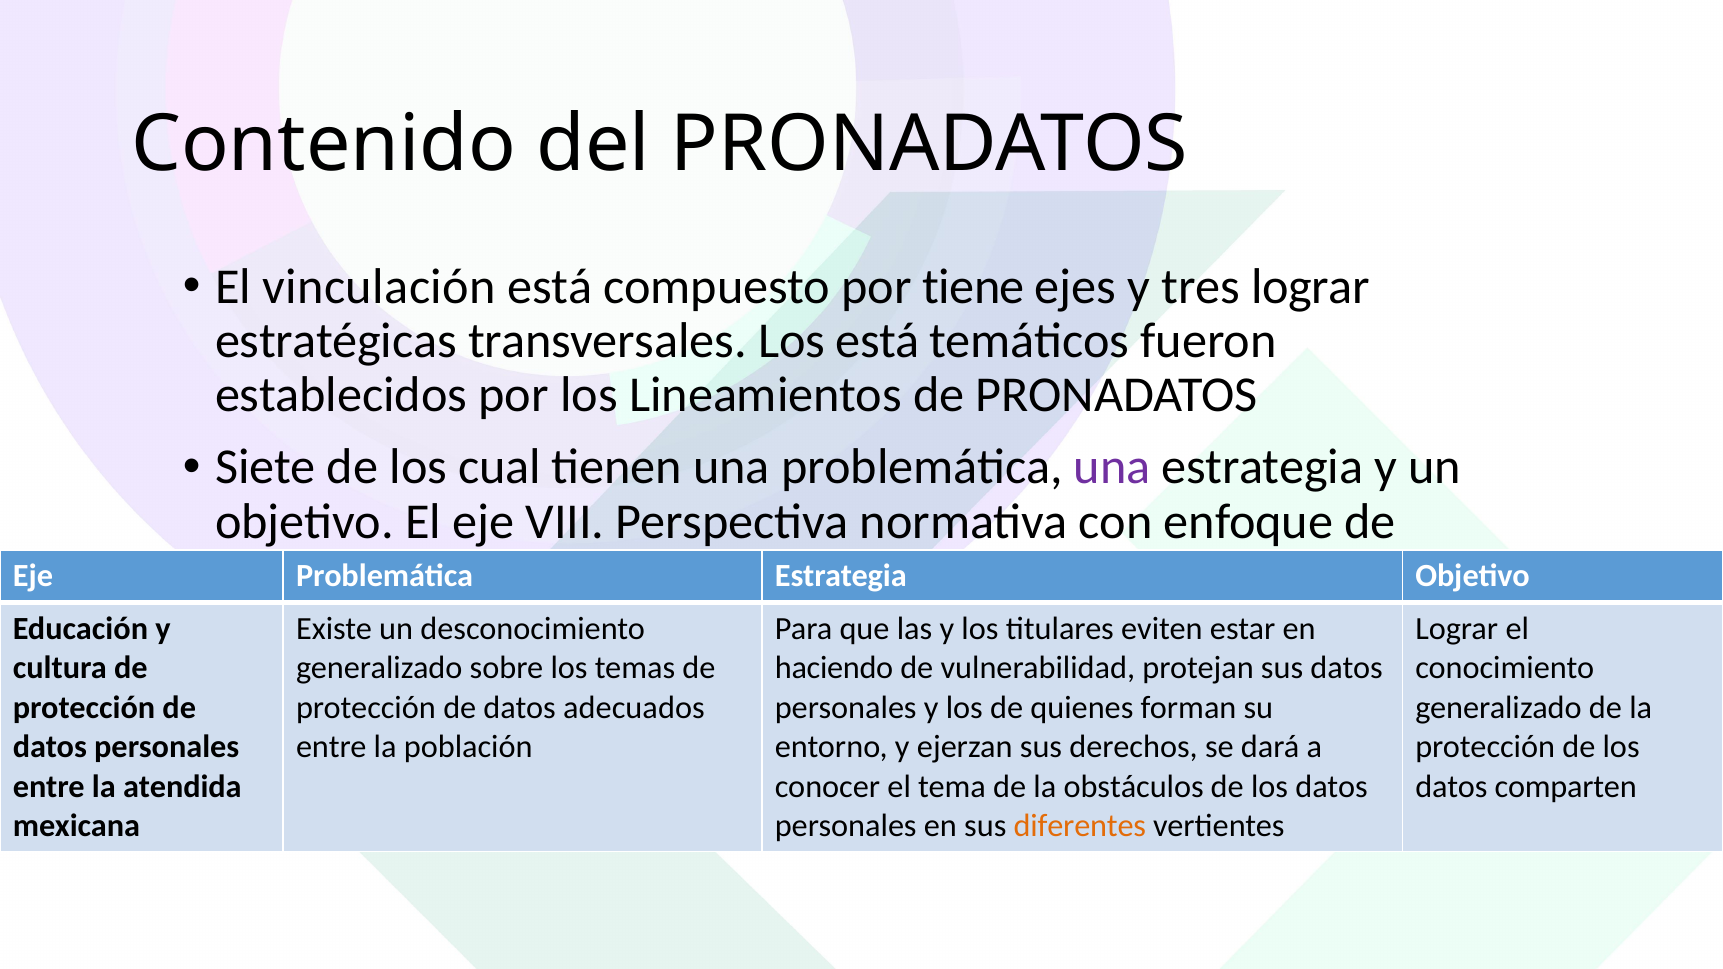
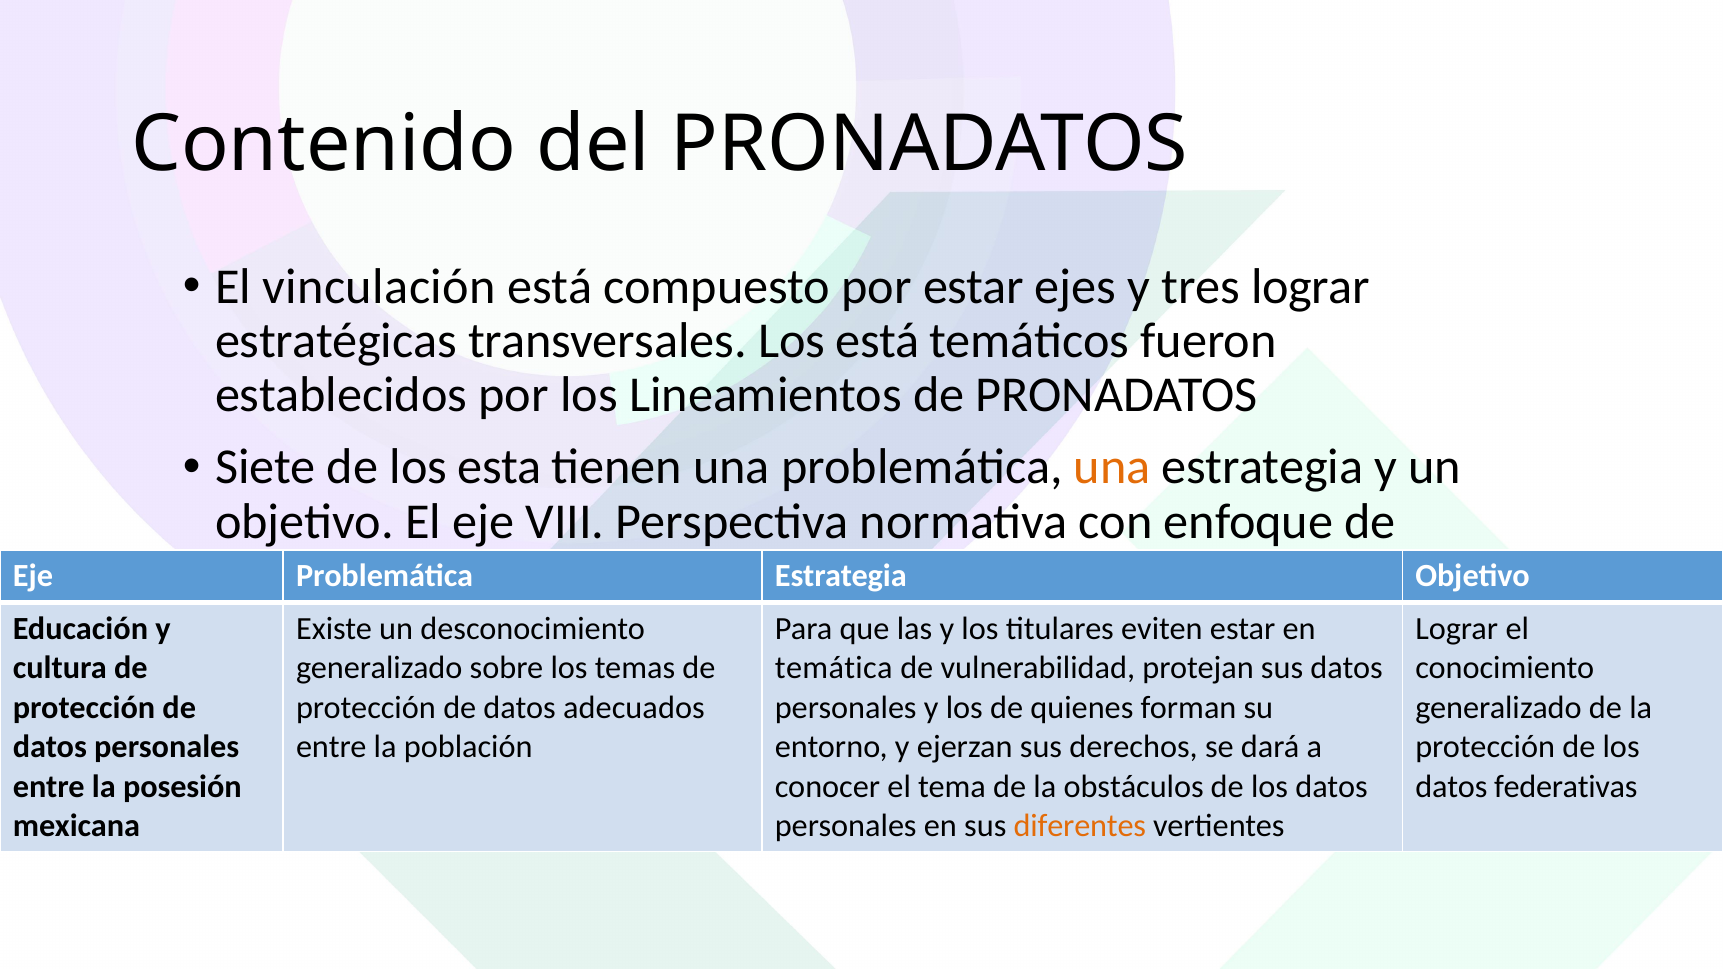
por tiene: tiene -> estar (974, 287)
cual: cual -> esta (500, 467)
una colour: purple -> orange (1112, 467)
haciendo: haciendo -> temática (834, 668)
atendida: atendida -> posesión (182, 787)
comparten: comparten -> federativas (1566, 787)
